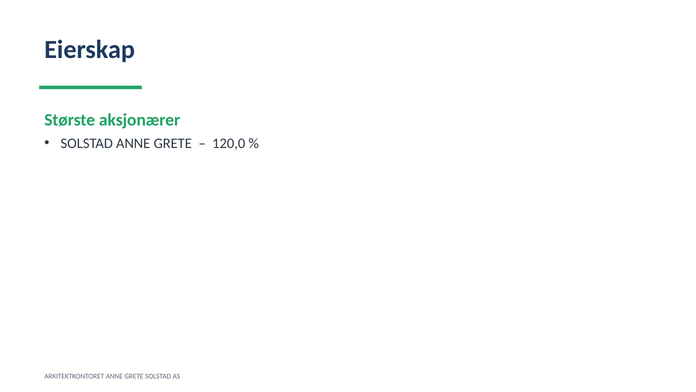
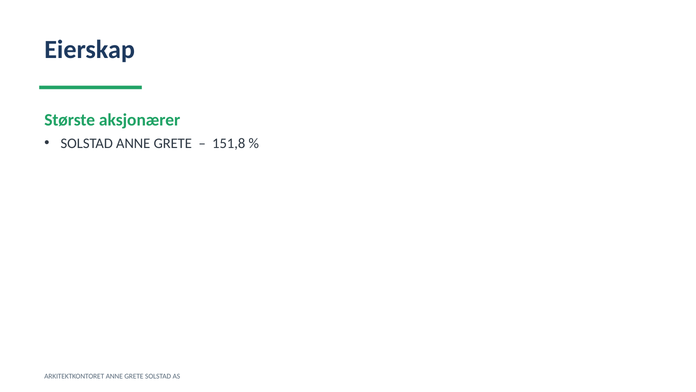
120,0: 120,0 -> 151,8 (229, 143)
